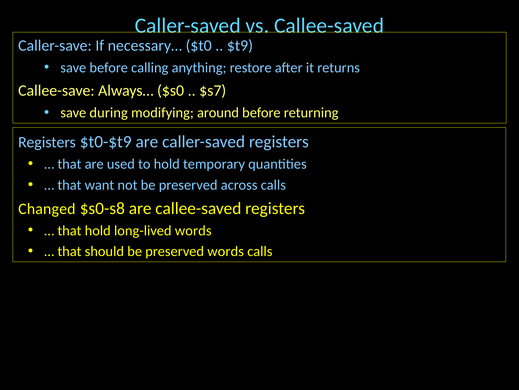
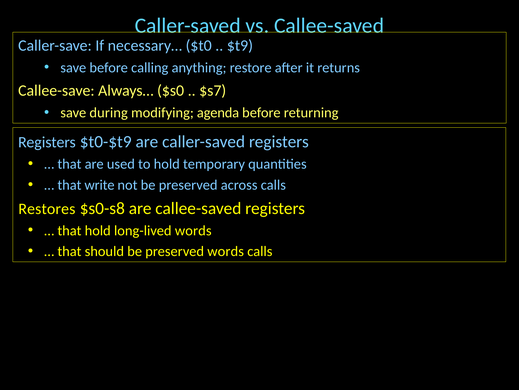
around: around -> agenda (218, 113)
want: want -> write (99, 185)
Changed: Changed -> Restores (47, 208)
